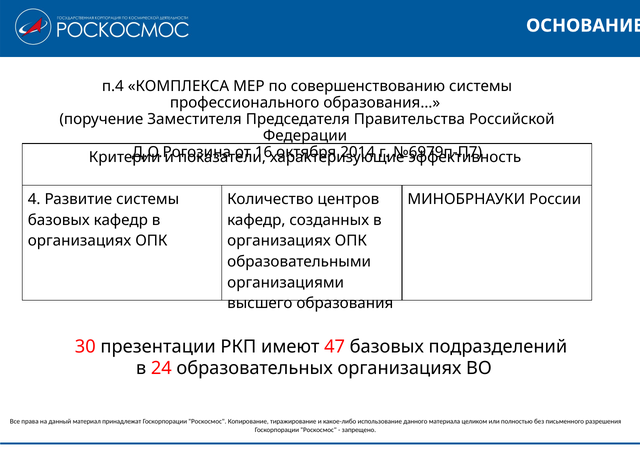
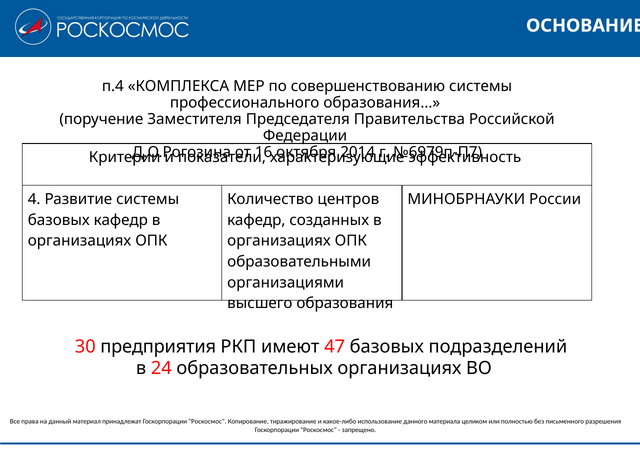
презентации: презентации -> предприятия (158, 347)
